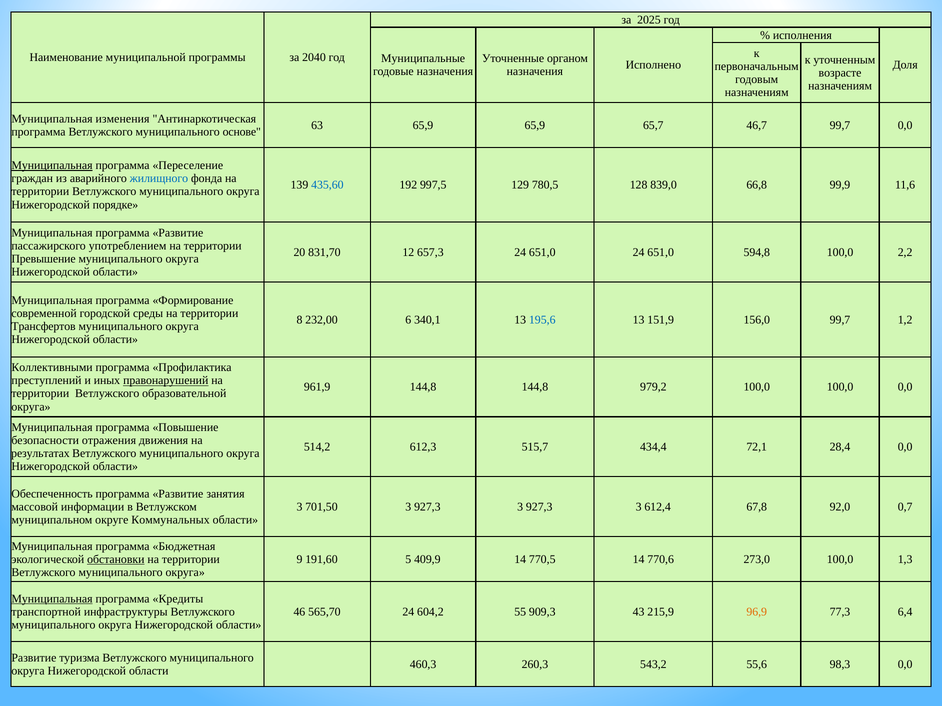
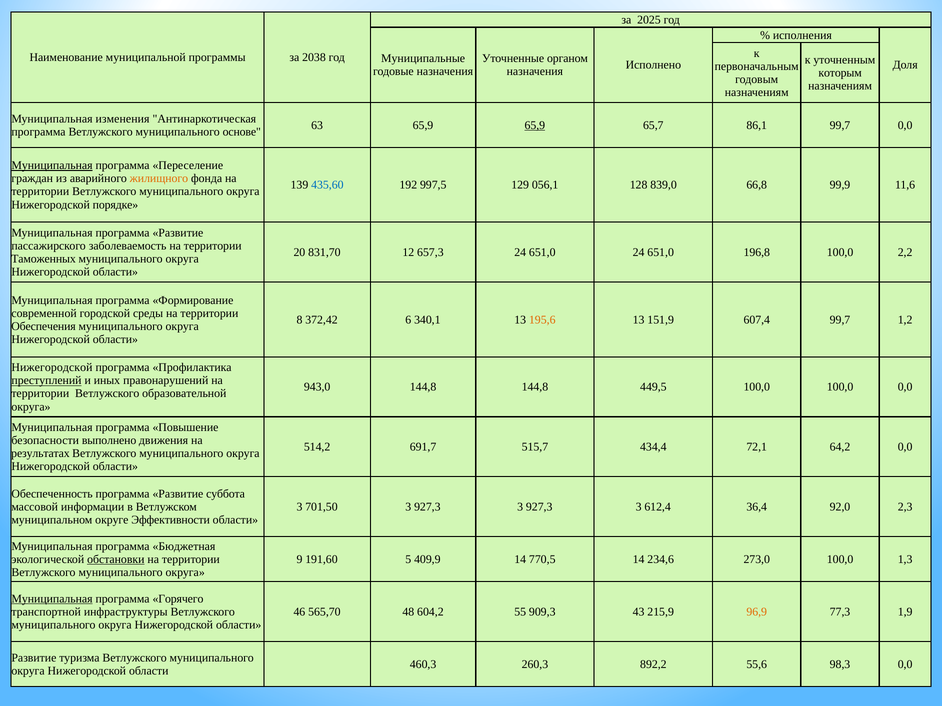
2040: 2040 -> 2038 (314, 58)
возрасте: возрасте -> которым (840, 73)
65,9 underline: none -> present (535, 125)
46,7: 46,7 -> 86,1 (757, 125)
жилищного colour: blue -> orange (159, 179)
780,5: 780,5 -> 056,1 (545, 185)
употреблением: употреблением -> заболеваемость (128, 246)
594,8: 594,8 -> 196,8 (757, 253)
Превышение: Превышение -> Таможенных (44, 259)
232,00: 232,00 -> 372,42 (322, 320)
195,6 colour: blue -> orange (542, 320)
156,0: 156,0 -> 607,4 (757, 320)
Трансфертов: Трансфертов -> Обеспечения (44, 326)
Коллективными: Коллективными -> Нижегородской (52, 368)
преступлений underline: none -> present (47, 381)
правонарушений underline: present -> none (166, 381)
961,9: 961,9 -> 943,0 (317, 387)
979,2: 979,2 -> 449,5 (653, 387)
отражения: отражения -> выполнено (109, 441)
612,3: 612,3 -> 691,7 (423, 447)
28,4: 28,4 -> 64,2 (840, 447)
занятия: занятия -> суббота (226, 494)
67,8: 67,8 -> 36,4 (757, 507)
0,7: 0,7 -> 2,3 (905, 507)
Коммунальных: Коммунальных -> Эффективности (171, 520)
770,6: 770,6 -> 234,6 (661, 560)
Кредиты: Кредиты -> Горячего (178, 599)
565,70 24: 24 -> 48 (408, 612)
6,4: 6,4 -> 1,9 (905, 612)
543,2: 543,2 -> 892,2 (653, 665)
